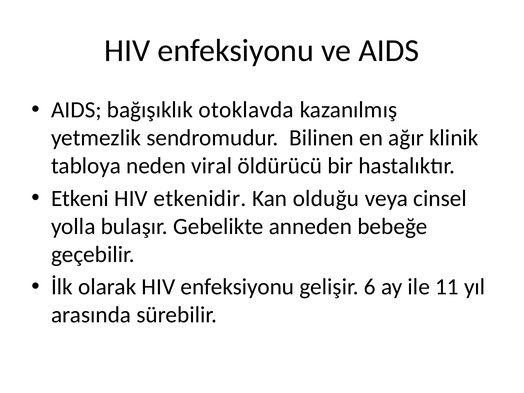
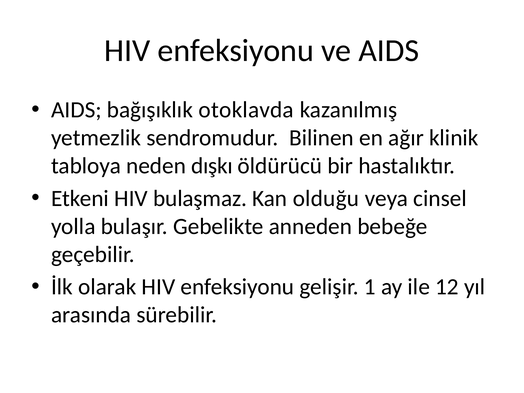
viral: viral -> dışkı (212, 166)
etkenidir: etkenidir -> bulaşmaz (200, 198)
6: 6 -> 1 (370, 287)
11: 11 -> 12 (447, 287)
